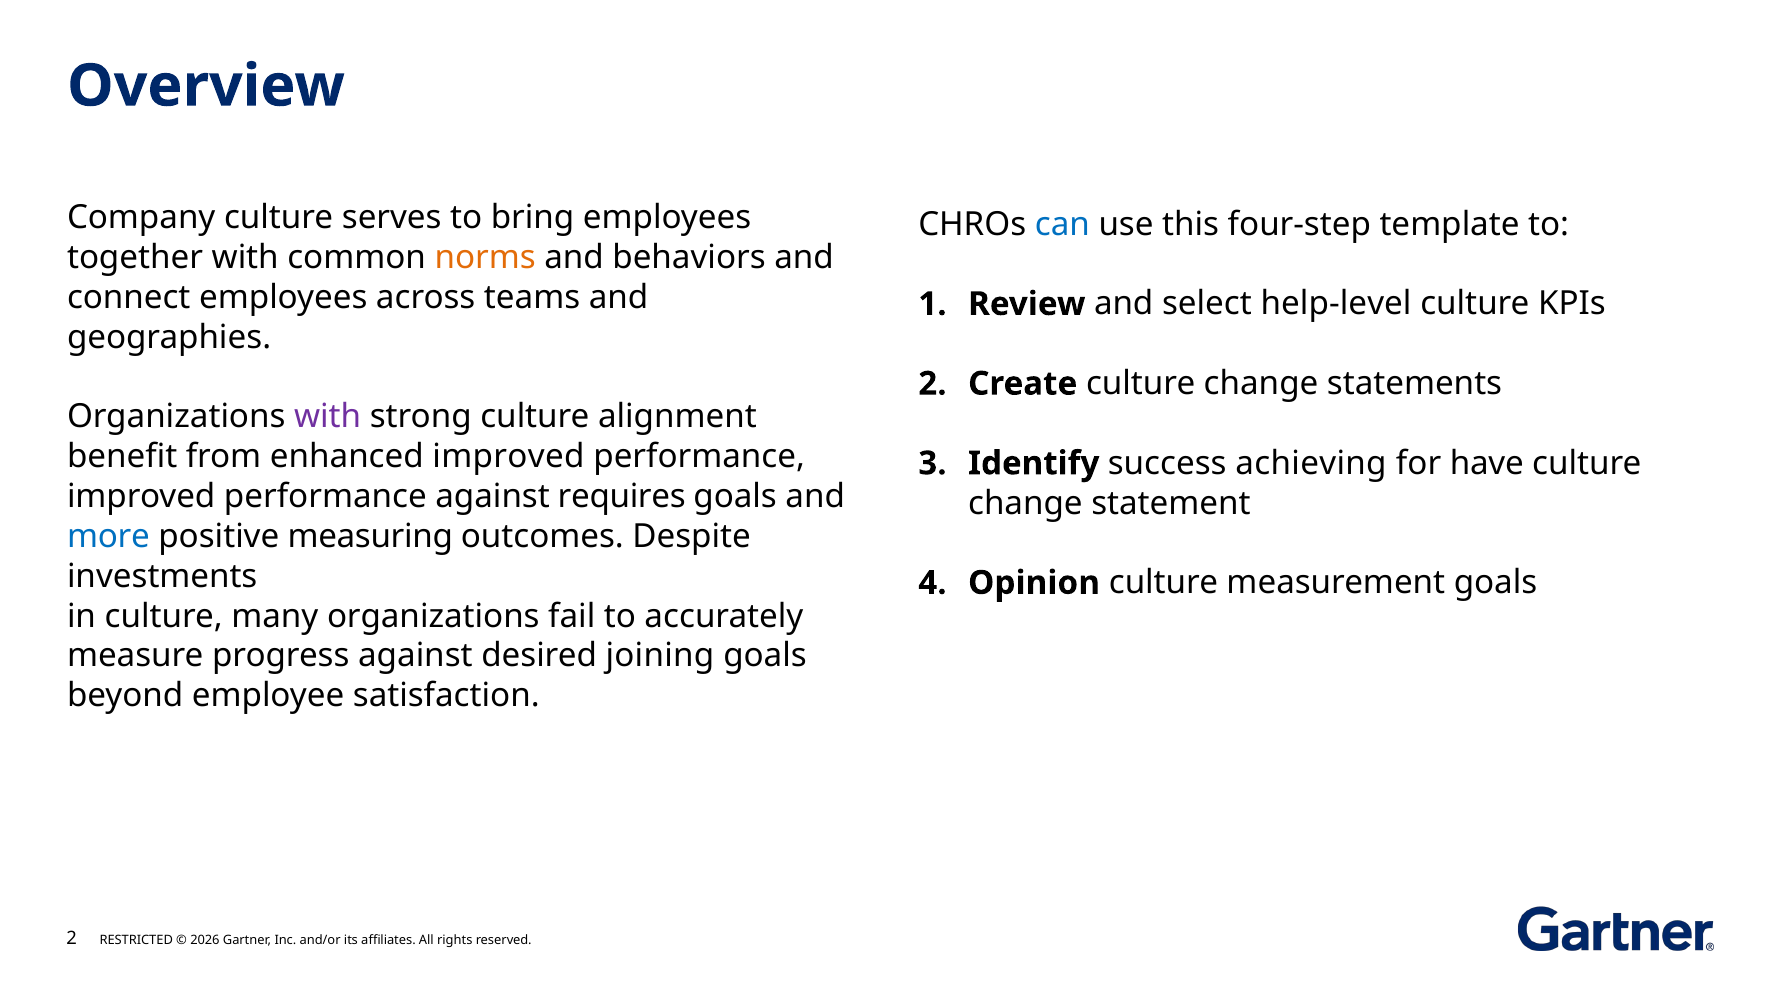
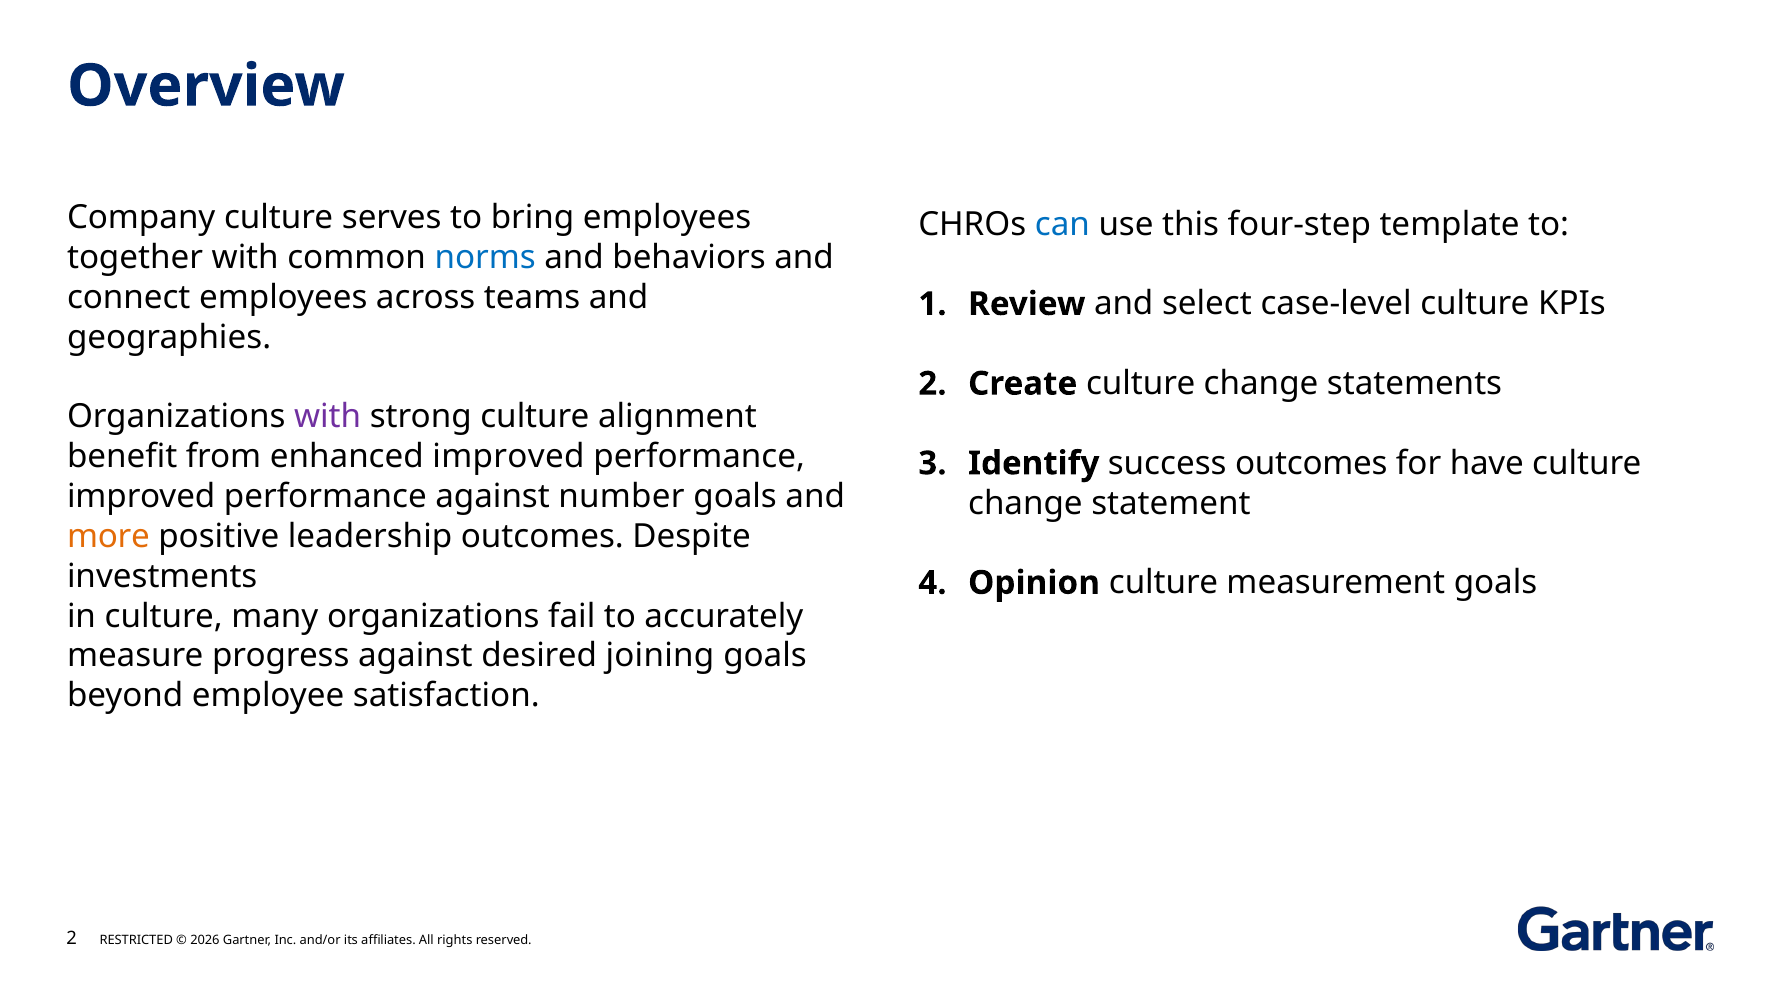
norms colour: orange -> blue (485, 257)
help-level: help-level -> case-level (1336, 304)
success achieving: achieving -> outcomes (1311, 463)
requires: requires -> number (621, 496)
more colour: blue -> orange (108, 536)
measuring: measuring -> leadership (370, 536)
